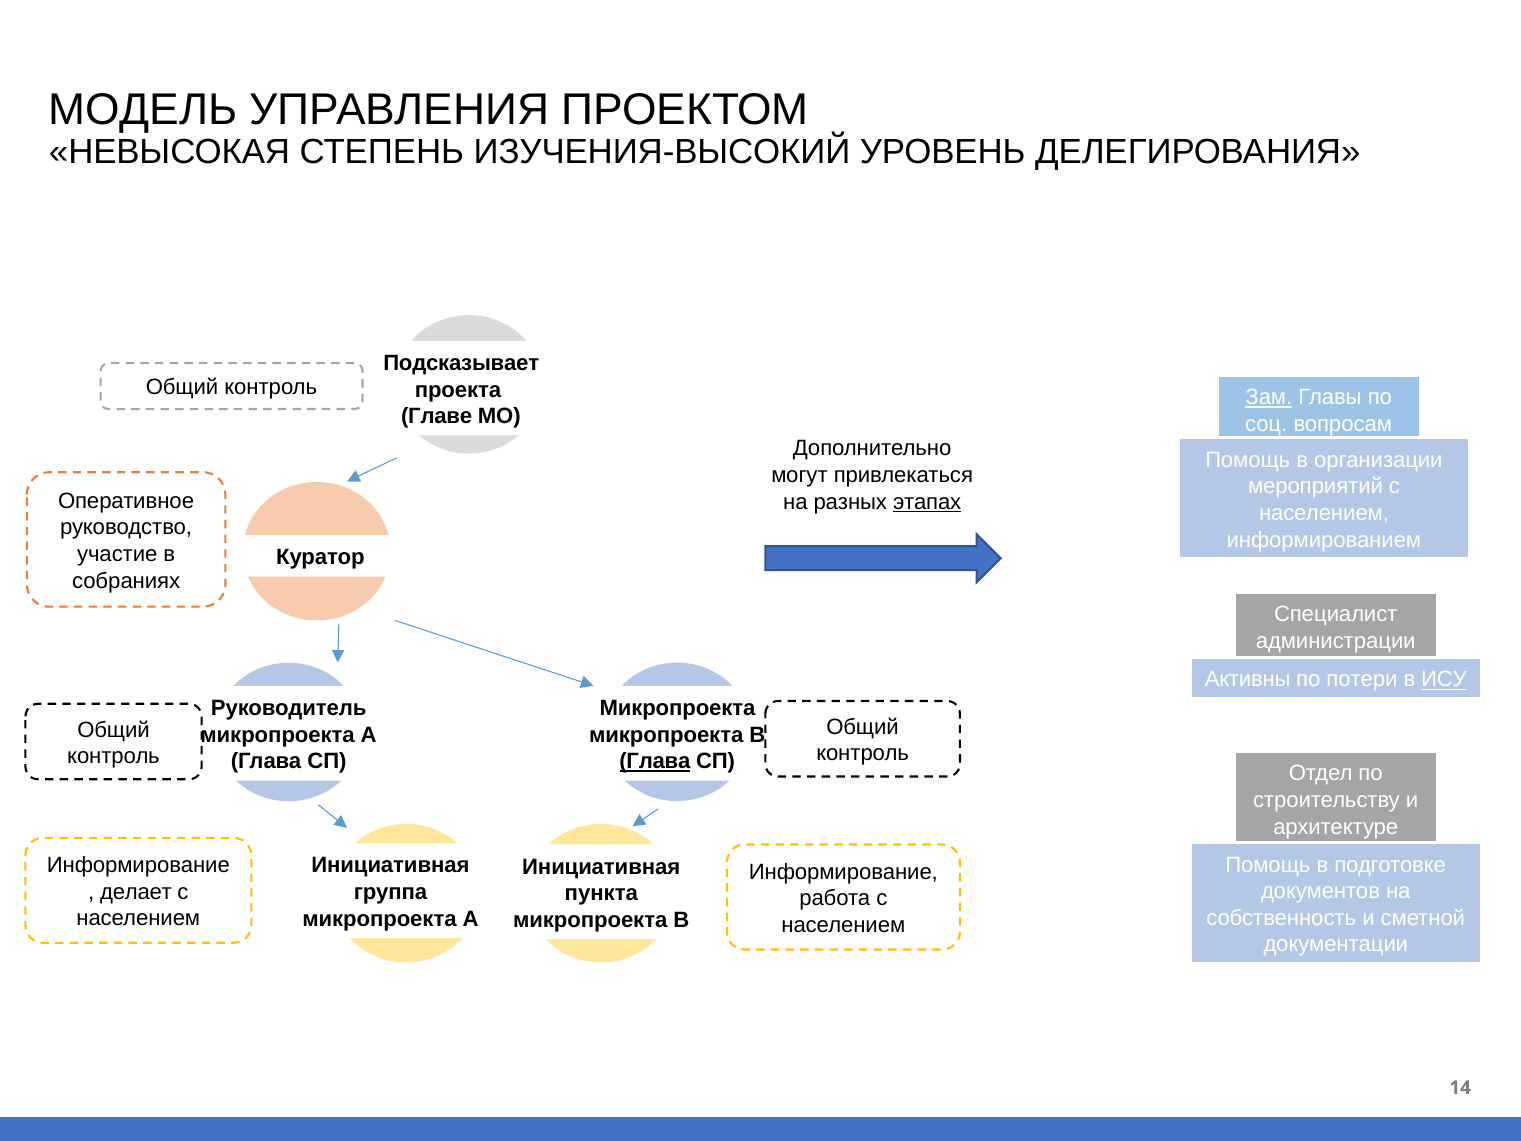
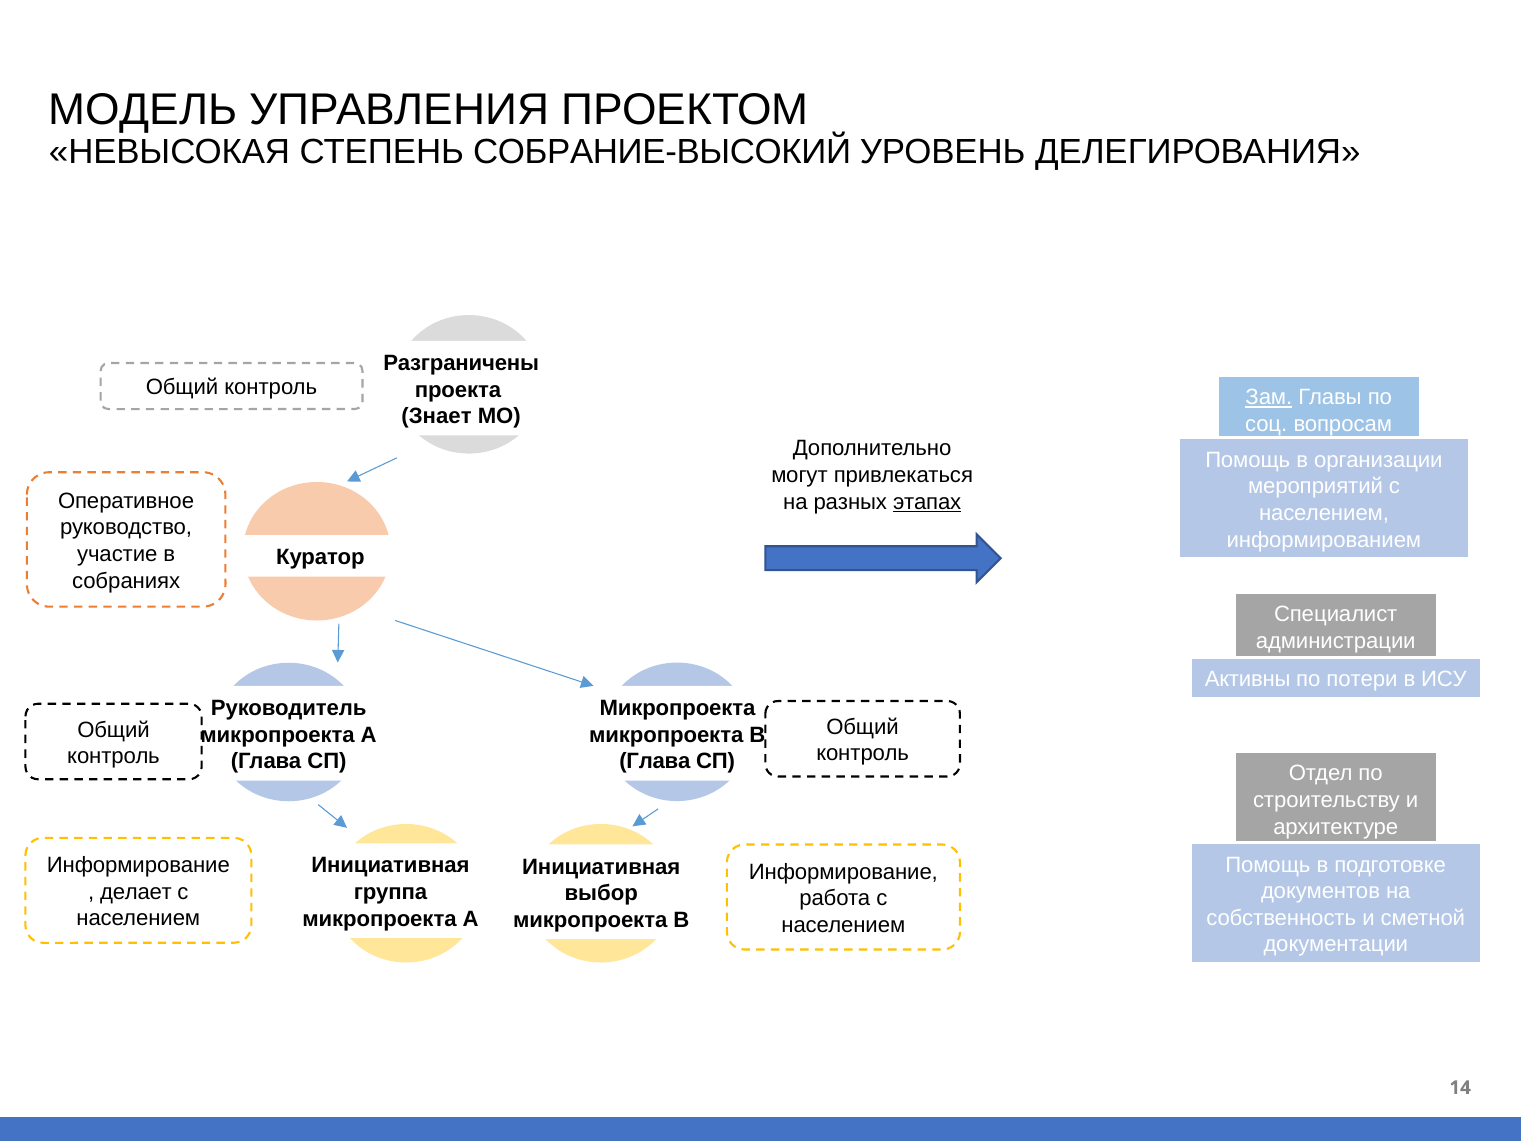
ИЗУЧЕНИЯ-ВЫСОКИЙ: ИЗУЧЕНИЯ-ВЫСОКИЙ -> СОБРАНИЕ-ВЫСОКИЙ (662, 152)
Подсказывает: Подсказывает -> Разграничены (461, 363)
Главе: Главе -> Знает (437, 416)
ИСУ underline: present -> none (1444, 680)
Глава underline: present -> none (655, 761)
пункта: пункта -> выбор (601, 893)
